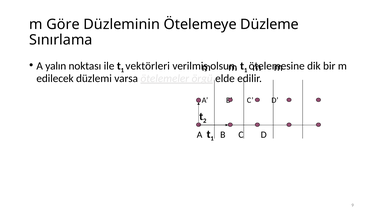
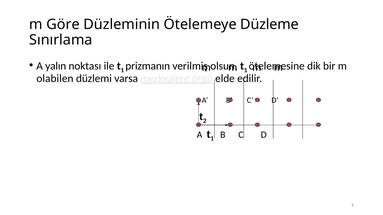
vektörleri: vektörleri -> prizmanın (148, 66)
edilecek: edilecek -> olabilen (55, 78)
ötelemeler: ötelemeler -> merkezlere (165, 78)
